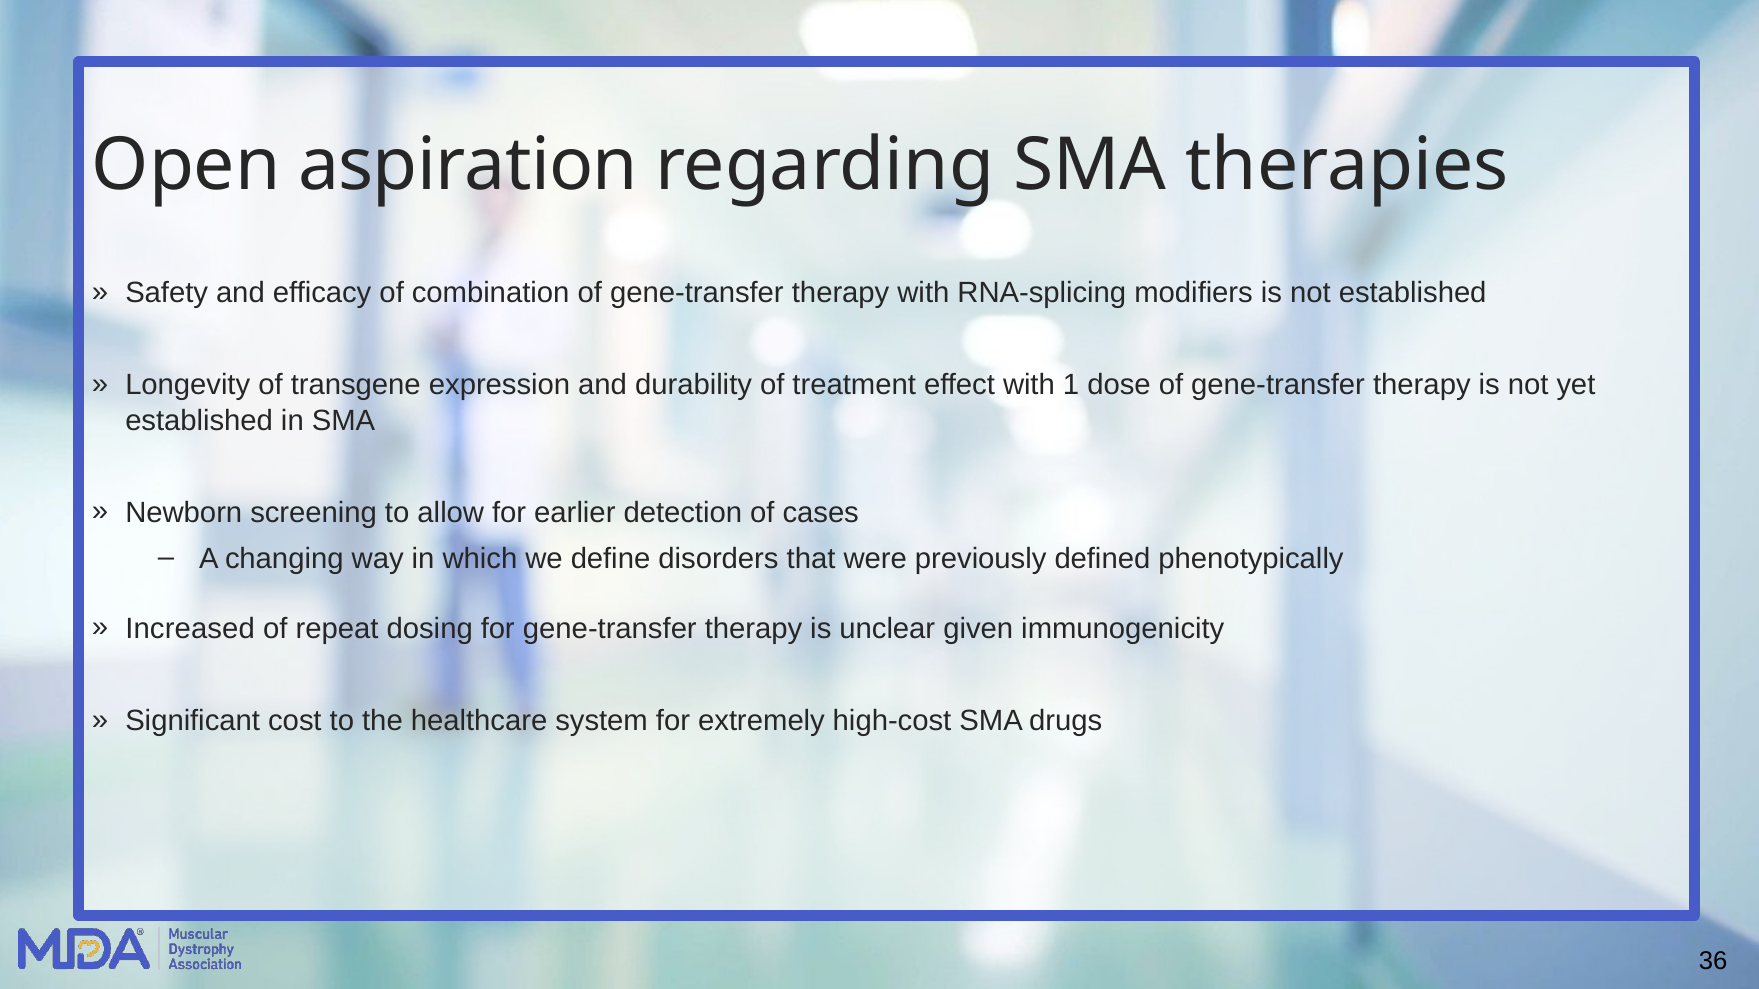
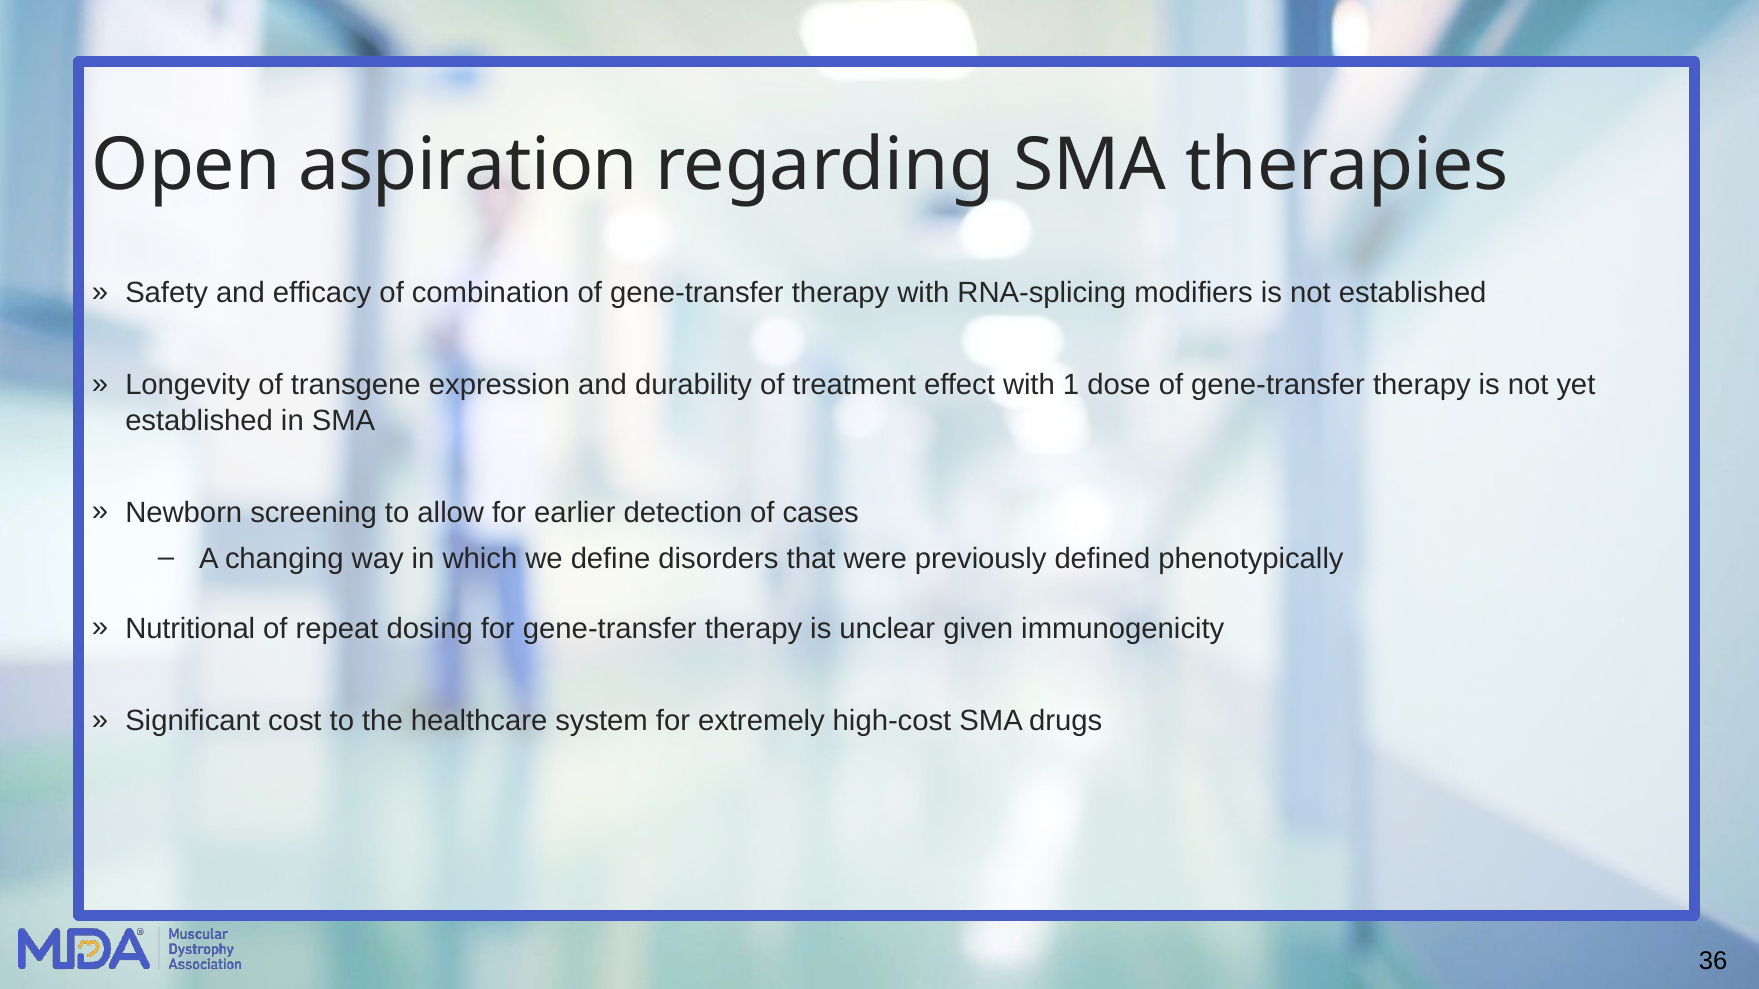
Increased: Increased -> Nutritional (190, 629)
